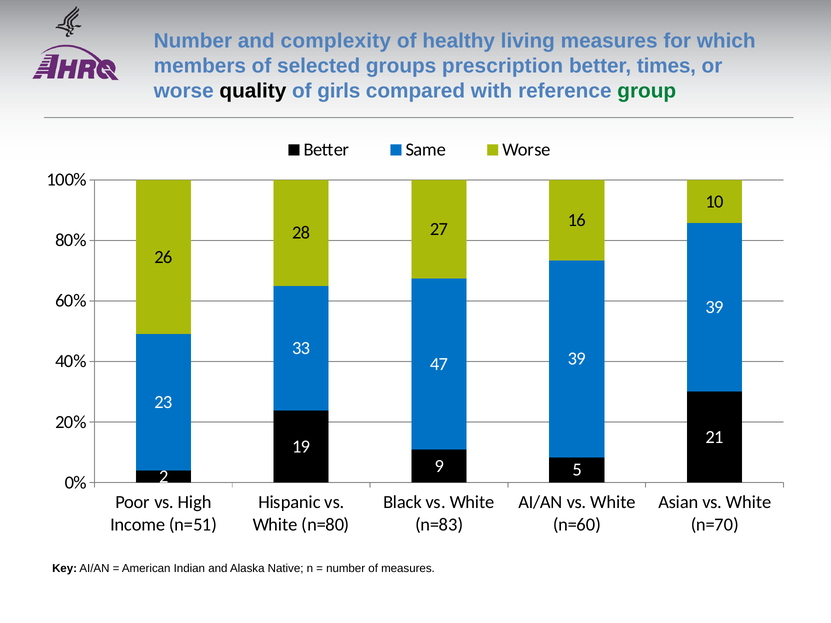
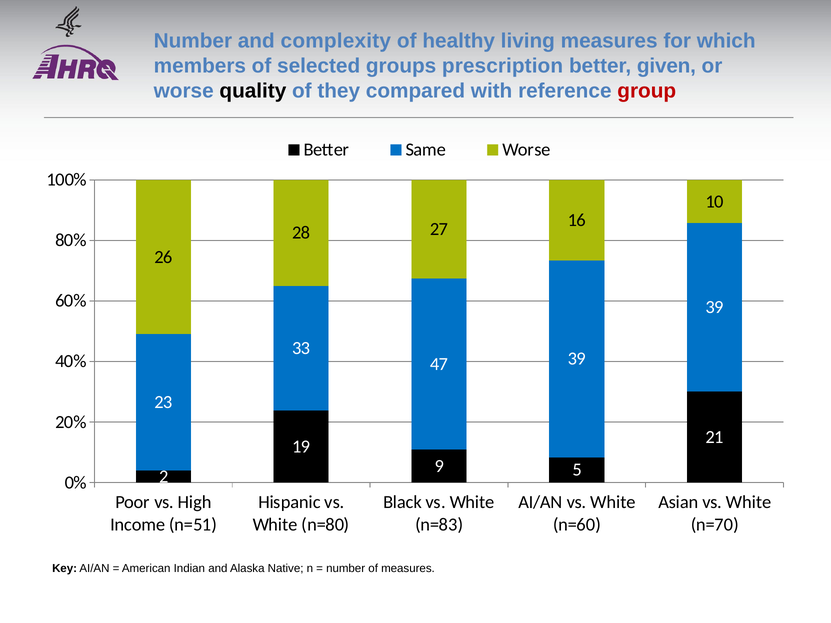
times: times -> given (666, 66)
girls: girls -> they (339, 91)
group colour: green -> red (647, 91)
